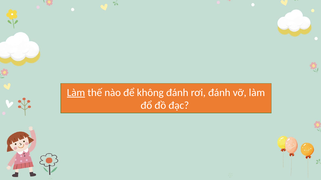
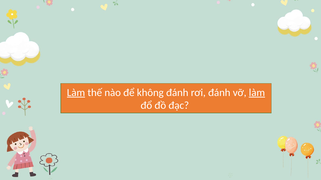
làm underline: none -> present (257, 93)
